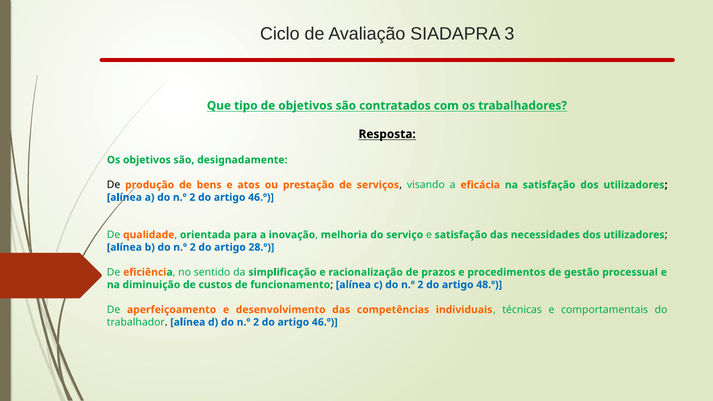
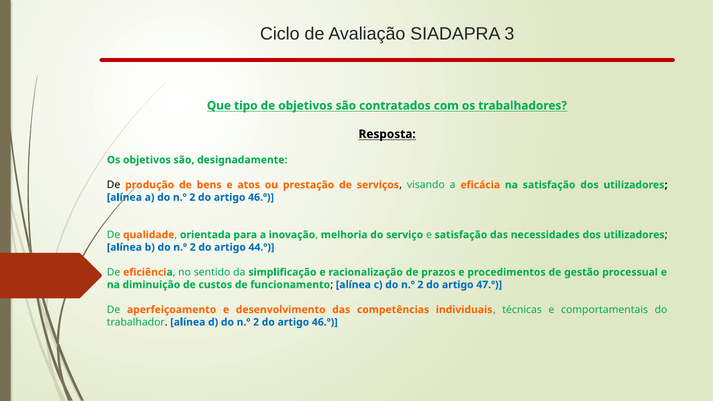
28.º: 28.º -> 44.º (261, 247)
48.º: 48.º -> 47.º (489, 285)
